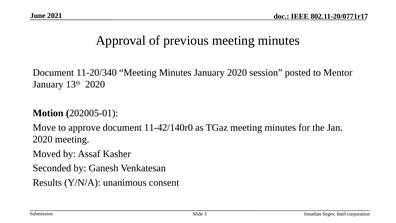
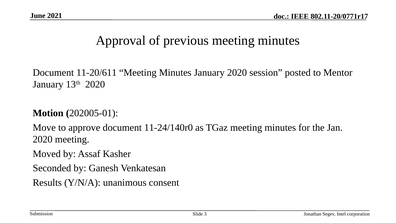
11-20/340: 11-20/340 -> 11-20/611 (97, 72)
11-42/140r0: 11-42/140r0 -> 11-24/140r0 (169, 127)
